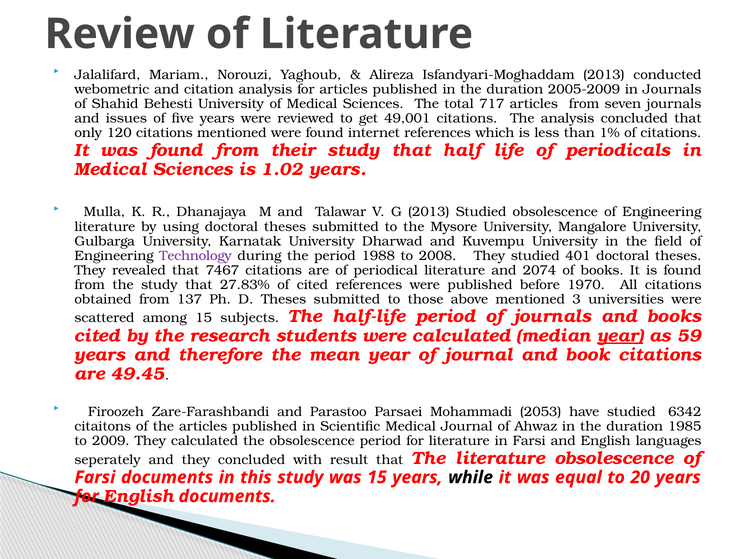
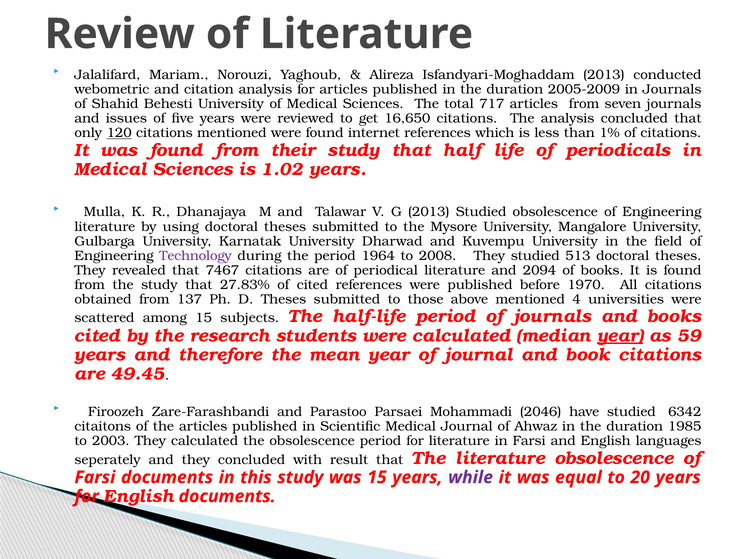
49,001: 49,001 -> 16,650 (407, 119)
120 underline: none -> present (119, 133)
1988: 1988 -> 1964 (378, 256)
401: 401 -> 513 (578, 256)
2074: 2074 -> 2094 (539, 270)
3: 3 -> 4 (576, 300)
2053: 2053 -> 2046 (541, 412)
2009: 2009 -> 2003 (111, 441)
while colour: black -> purple (471, 478)
